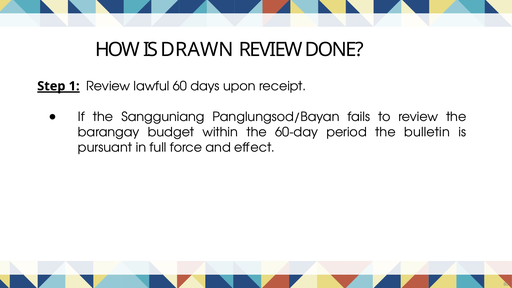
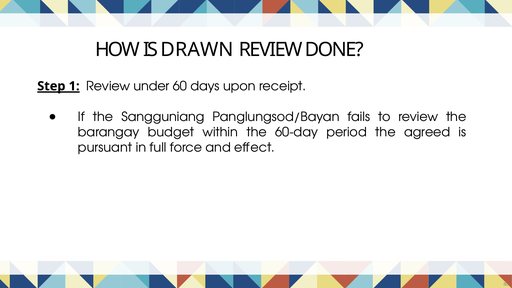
lawful: lawful -> under (152, 86)
bulletin: bulletin -> agreed (427, 132)
